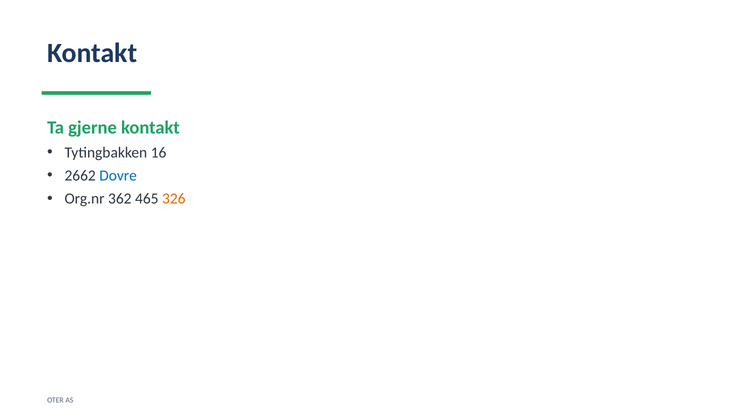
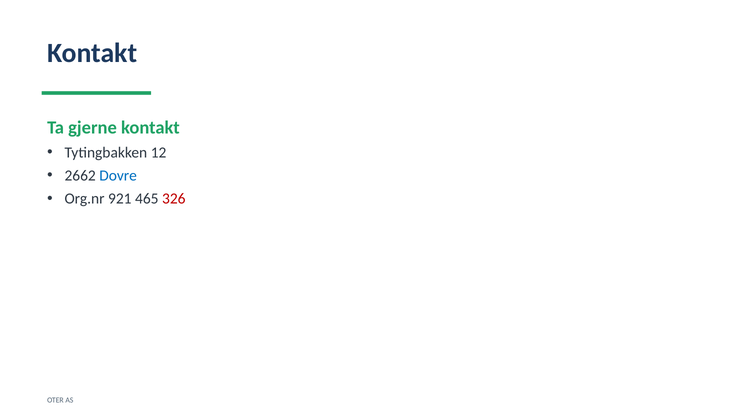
16: 16 -> 12 (159, 152)
362: 362 -> 921 (120, 199)
326 colour: orange -> red (174, 199)
